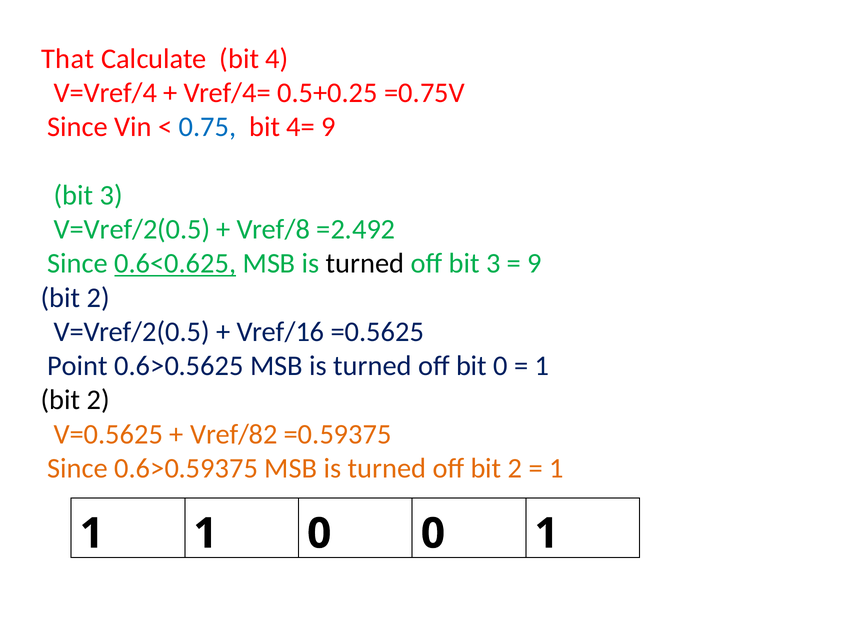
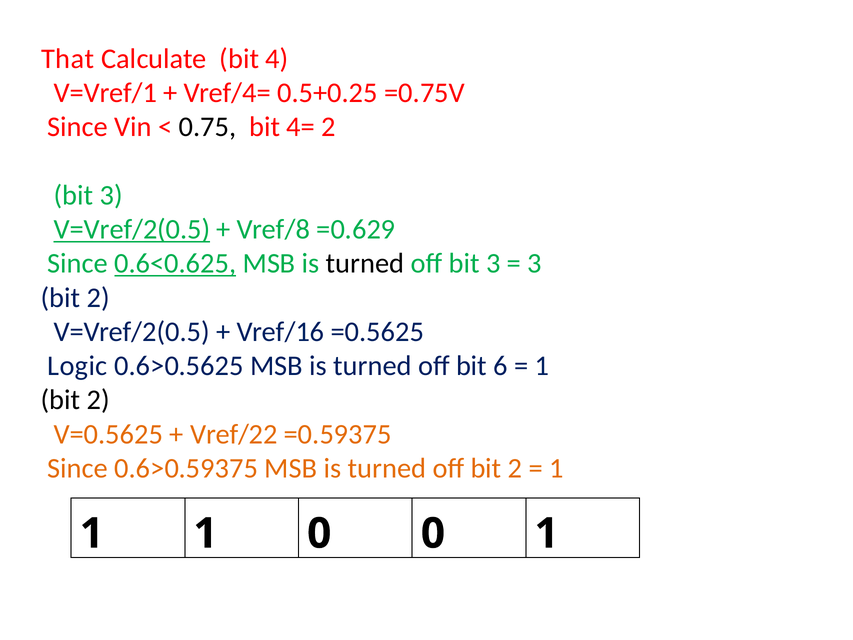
V=Vref/4: V=Vref/4 -> V=Vref/1 (105, 93)
0.75 colour: blue -> black (208, 127)
4= 9: 9 -> 2 (329, 127)
V=Vref/2(0.5 underline: none -> present (132, 229)
=2.492: =2.492 -> =0.629 (356, 229)
9: 9 -> 3 (535, 263)
Point: Point -> Logic (77, 366)
bit 0: 0 -> 6 (501, 366)
Vref/82: Vref/82 -> Vref/22 (234, 434)
